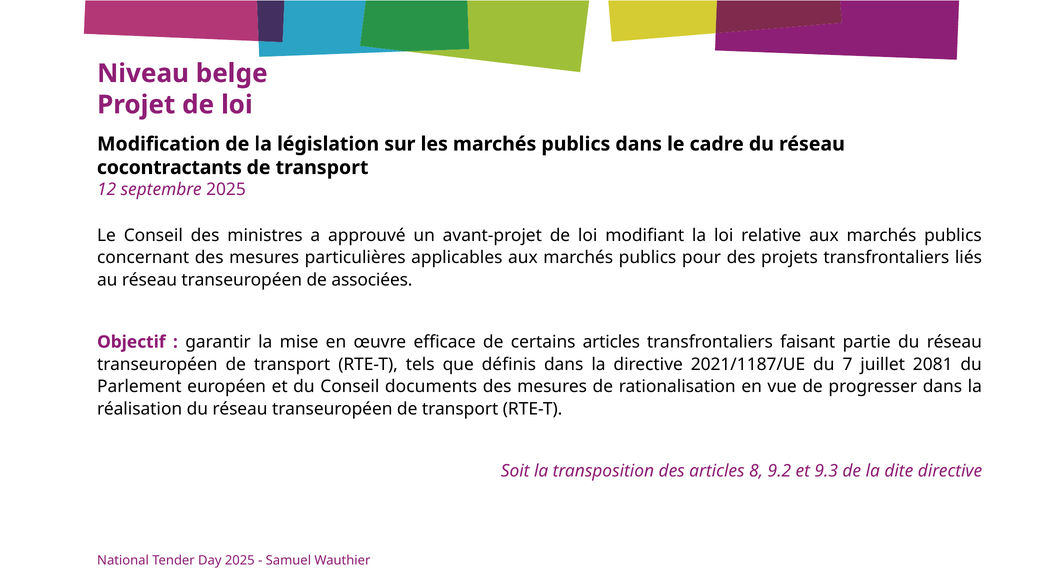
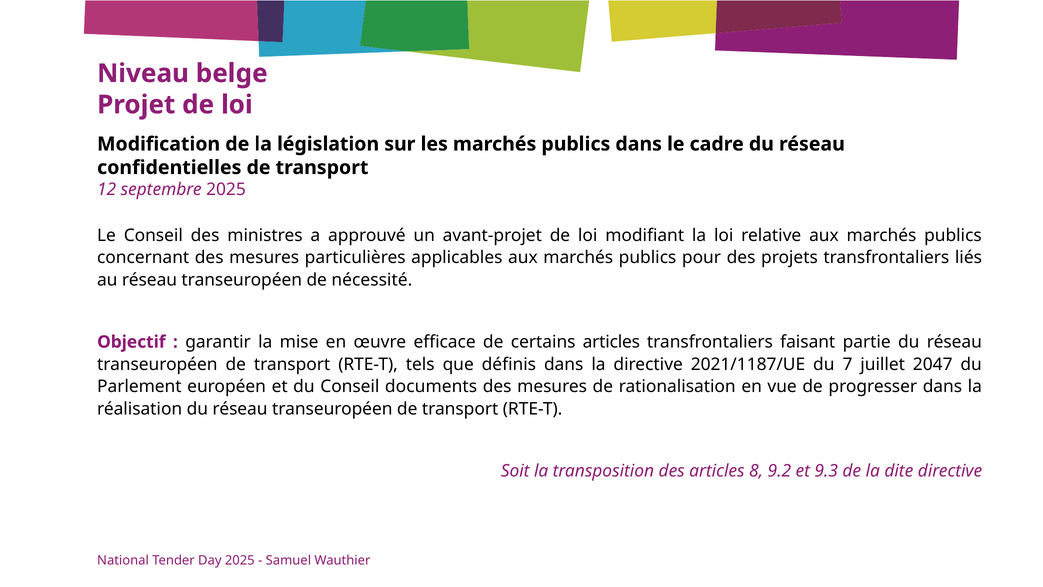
cocontractants: cocontractants -> confidentielles (169, 167)
associées: associées -> nécessité (372, 280)
2081: 2081 -> 2047 (933, 364)
